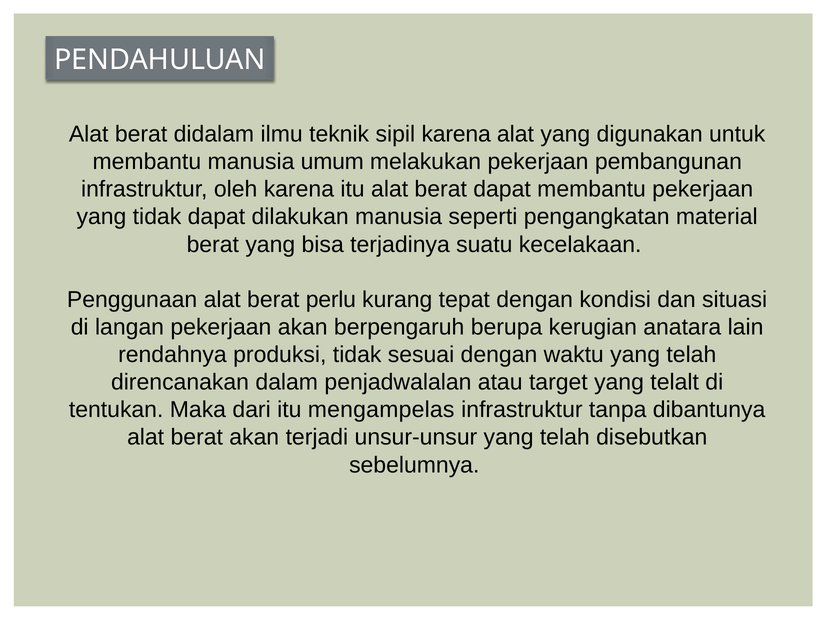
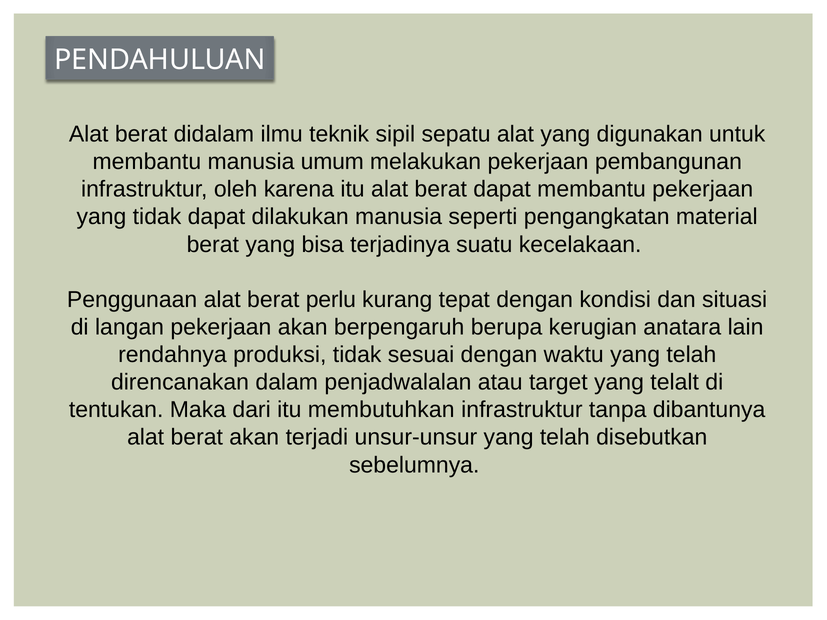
sipil karena: karena -> sepatu (456, 134)
mengampelas: mengampelas -> membutuhkan (381, 410)
